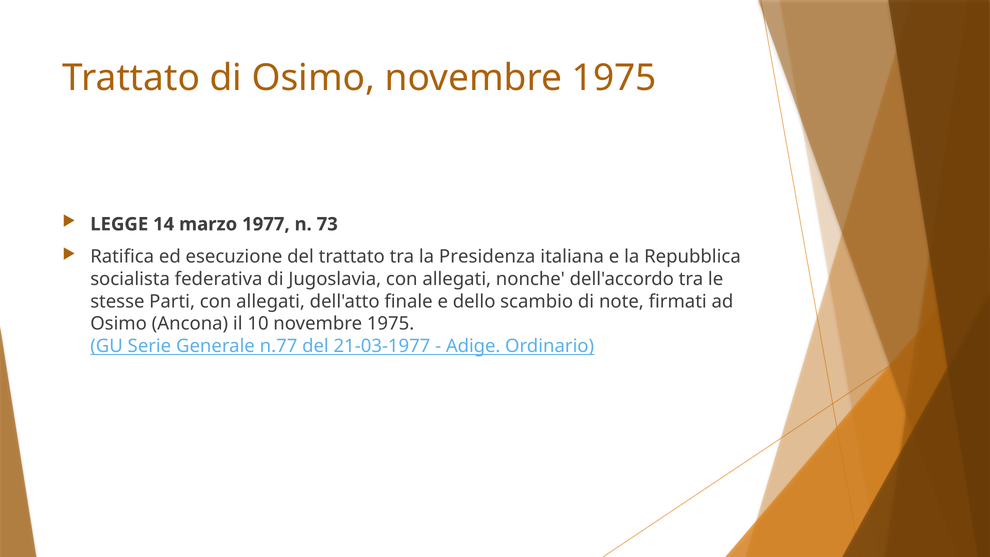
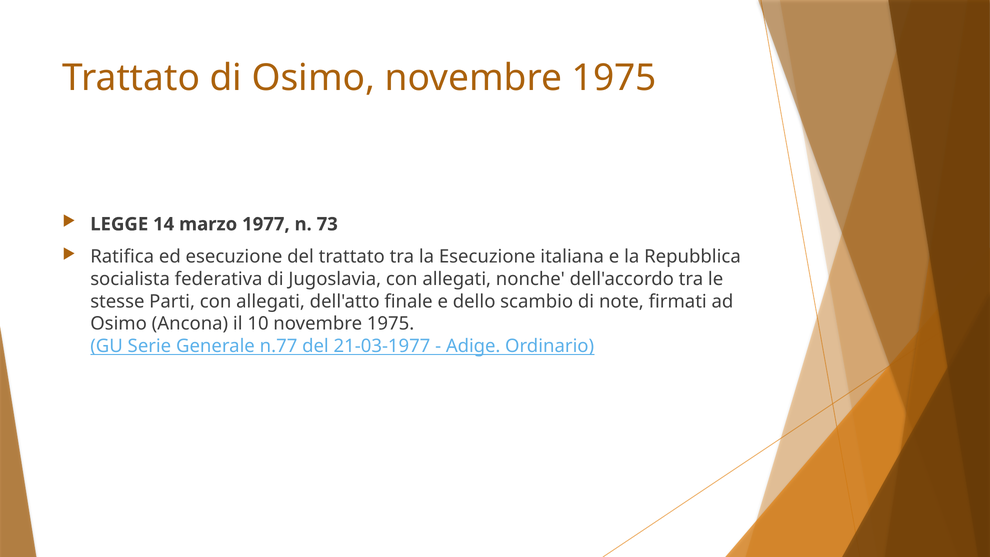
la Presidenza: Presidenza -> Esecuzione (487, 257)
